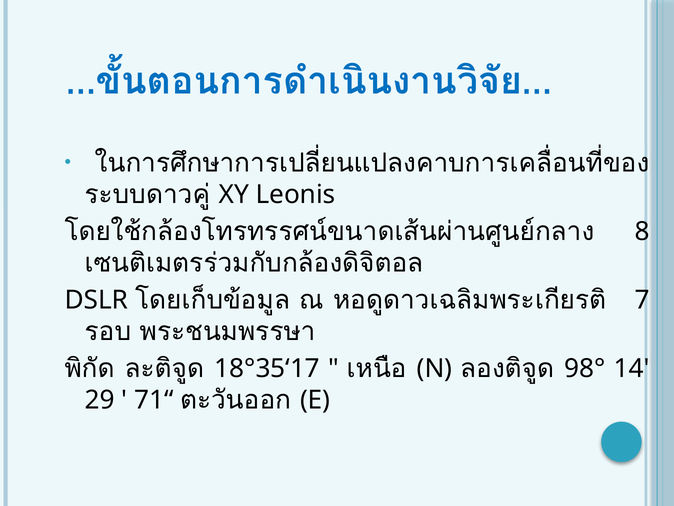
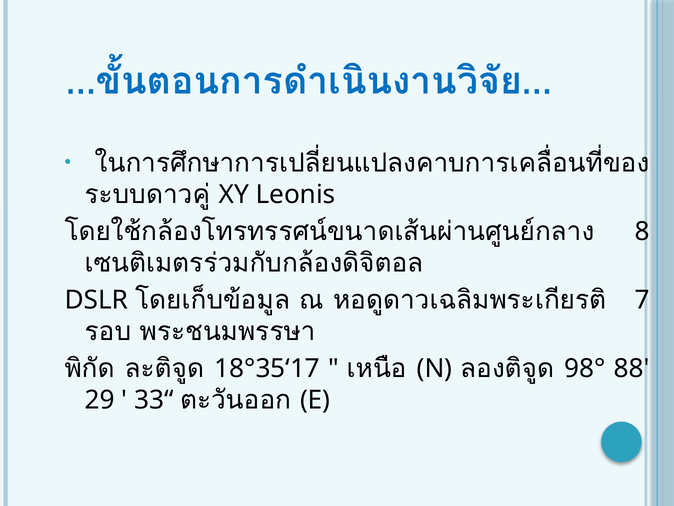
14: 14 -> 88 (632, 368)
71“: 71“ -> 33“ (154, 400)
